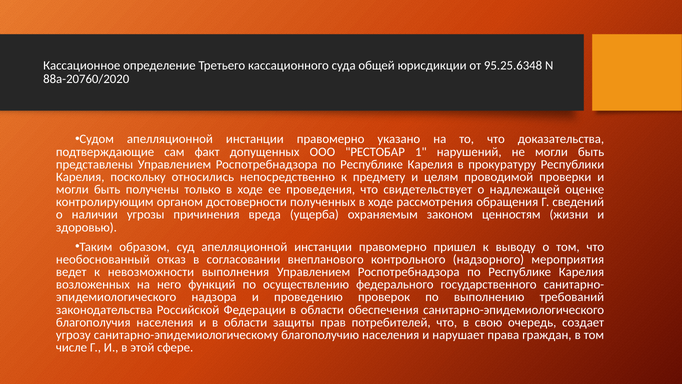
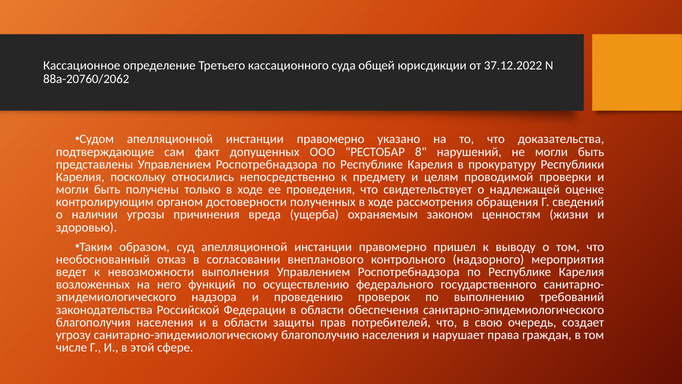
95.25.6348: 95.25.6348 -> 37.12.2022 (513, 65)
88а-20760/2020: 88а-20760/2020 -> 88а-20760/2062 (86, 79)
1: 1 -> 8 (421, 152)
